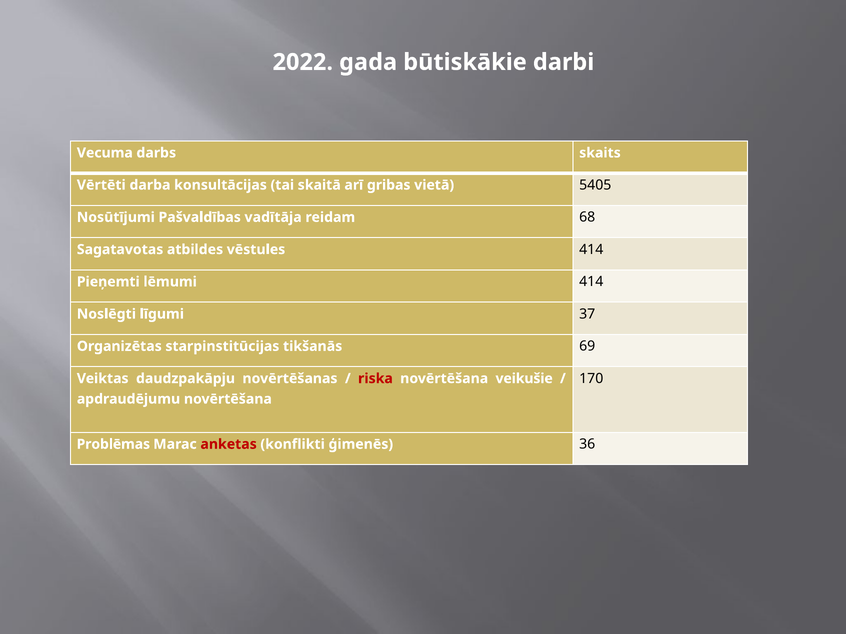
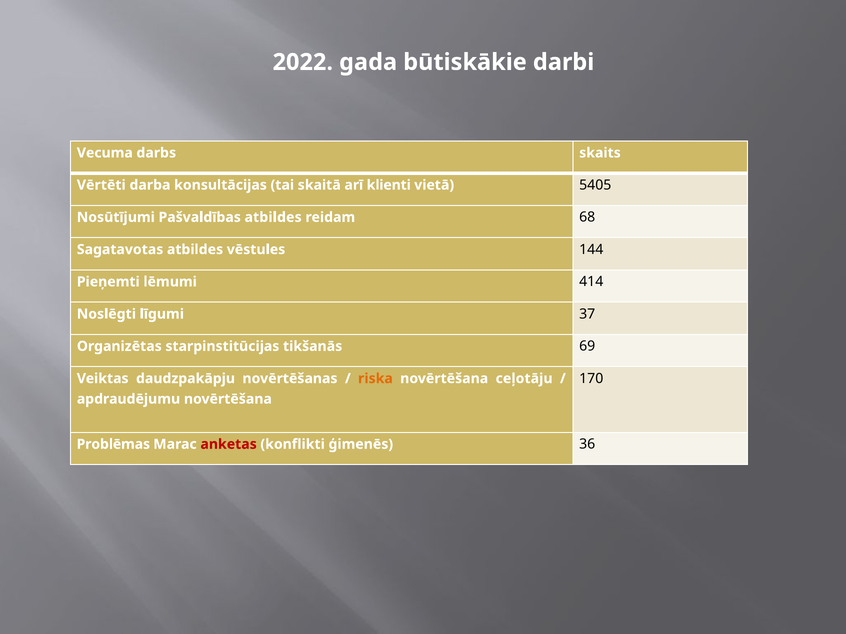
gribas: gribas -> klienti (389, 185)
Pašvaldības vadītāja: vadītāja -> atbildes (273, 217)
vēstules 414: 414 -> 144 (591, 250)
riska colour: red -> orange (375, 379)
veikušie: veikušie -> ceļotāju (524, 379)
